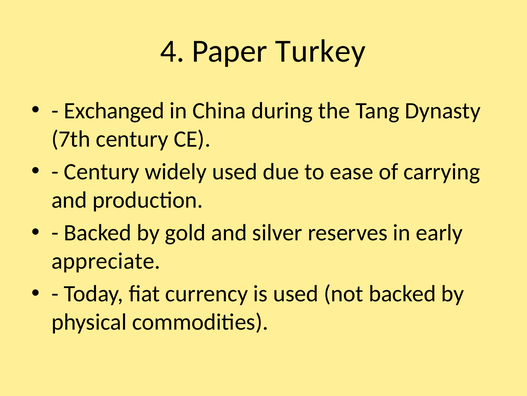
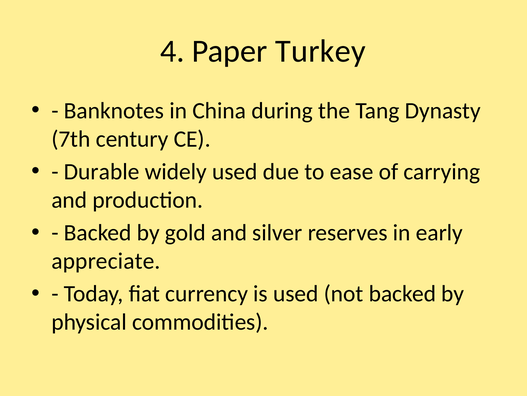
Exchanged: Exchanged -> Banknotes (114, 111)
Century: Century -> Durable (102, 171)
